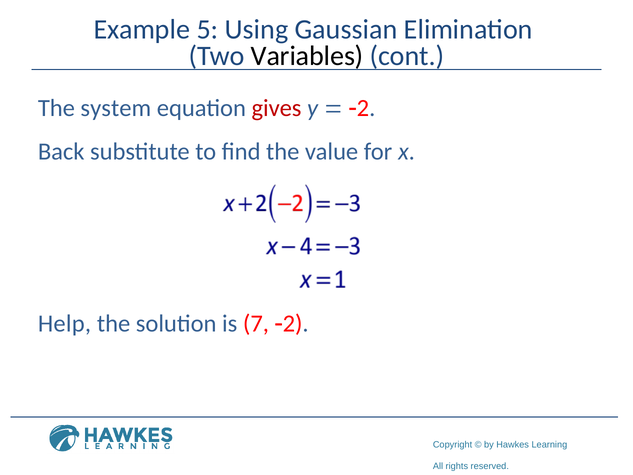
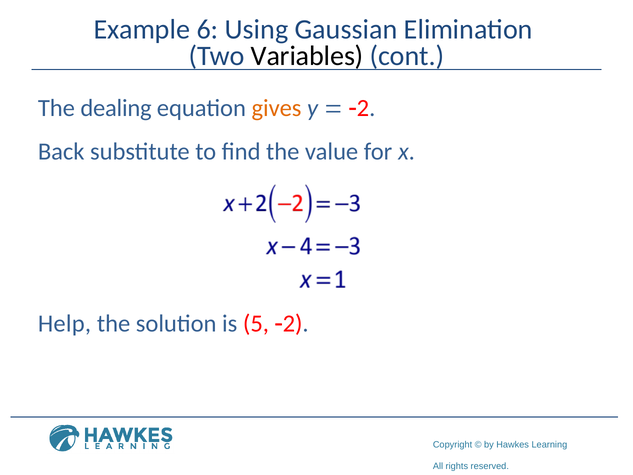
5: 5 -> 6 (207, 29)
system: system -> dealing (116, 108)
gives colour: red -> orange (277, 108)
7: 7 -> 5 (256, 324)
